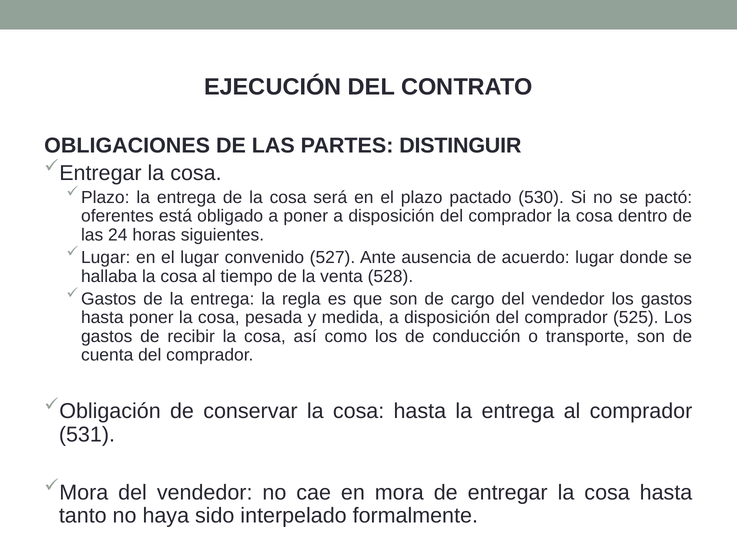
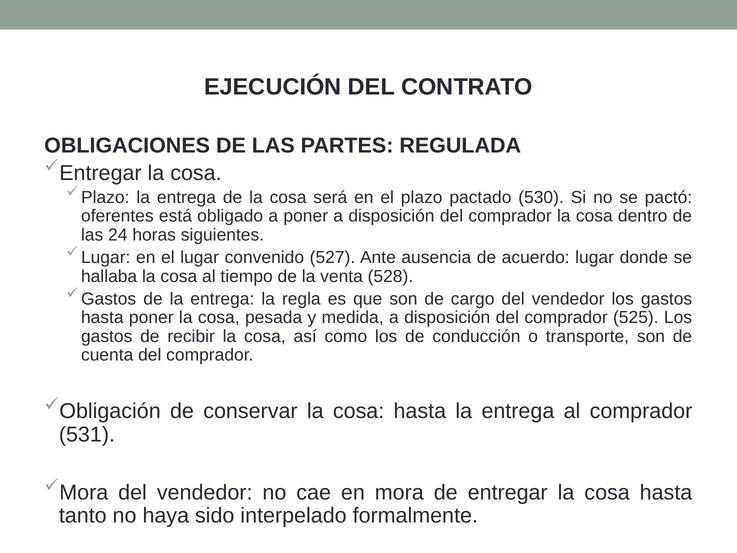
DISTINGUIR: DISTINGUIR -> REGULADA (460, 146)
